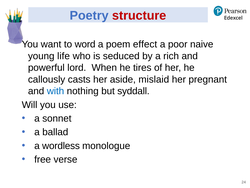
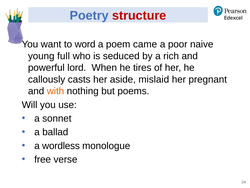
effect: effect -> came (145, 44)
life: life -> full (64, 56)
with colour: blue -> orange (55, 91)
syddall: syddall -> poems (133, 91)
